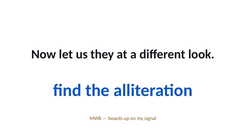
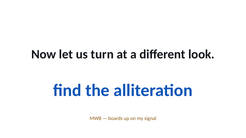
they: they -> turn (102, 54)
